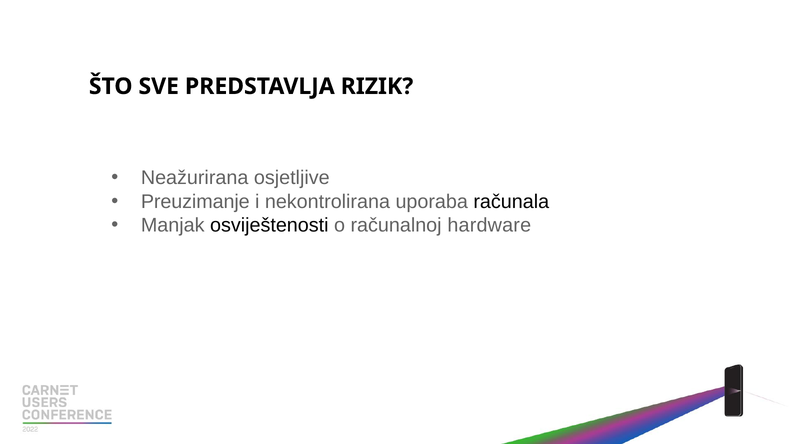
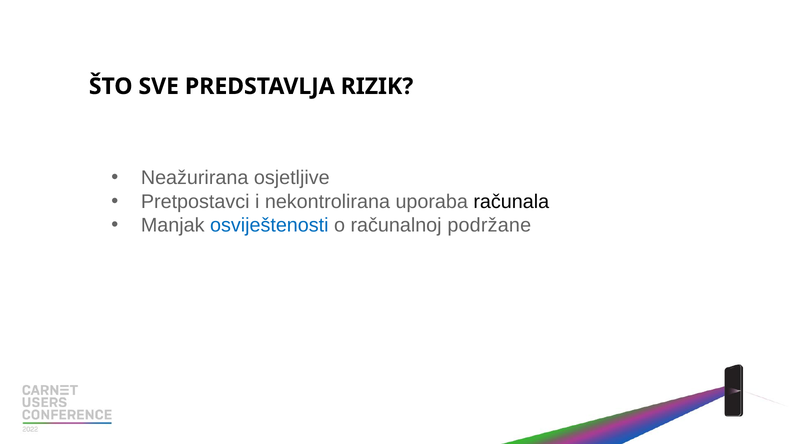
Preuzimanje: Preuzimanje -> Pretpostavci (195, 202)
osviještenosti colour: black -> blue (269, 226)
hardware: hardware -> podržane (489, 226)
